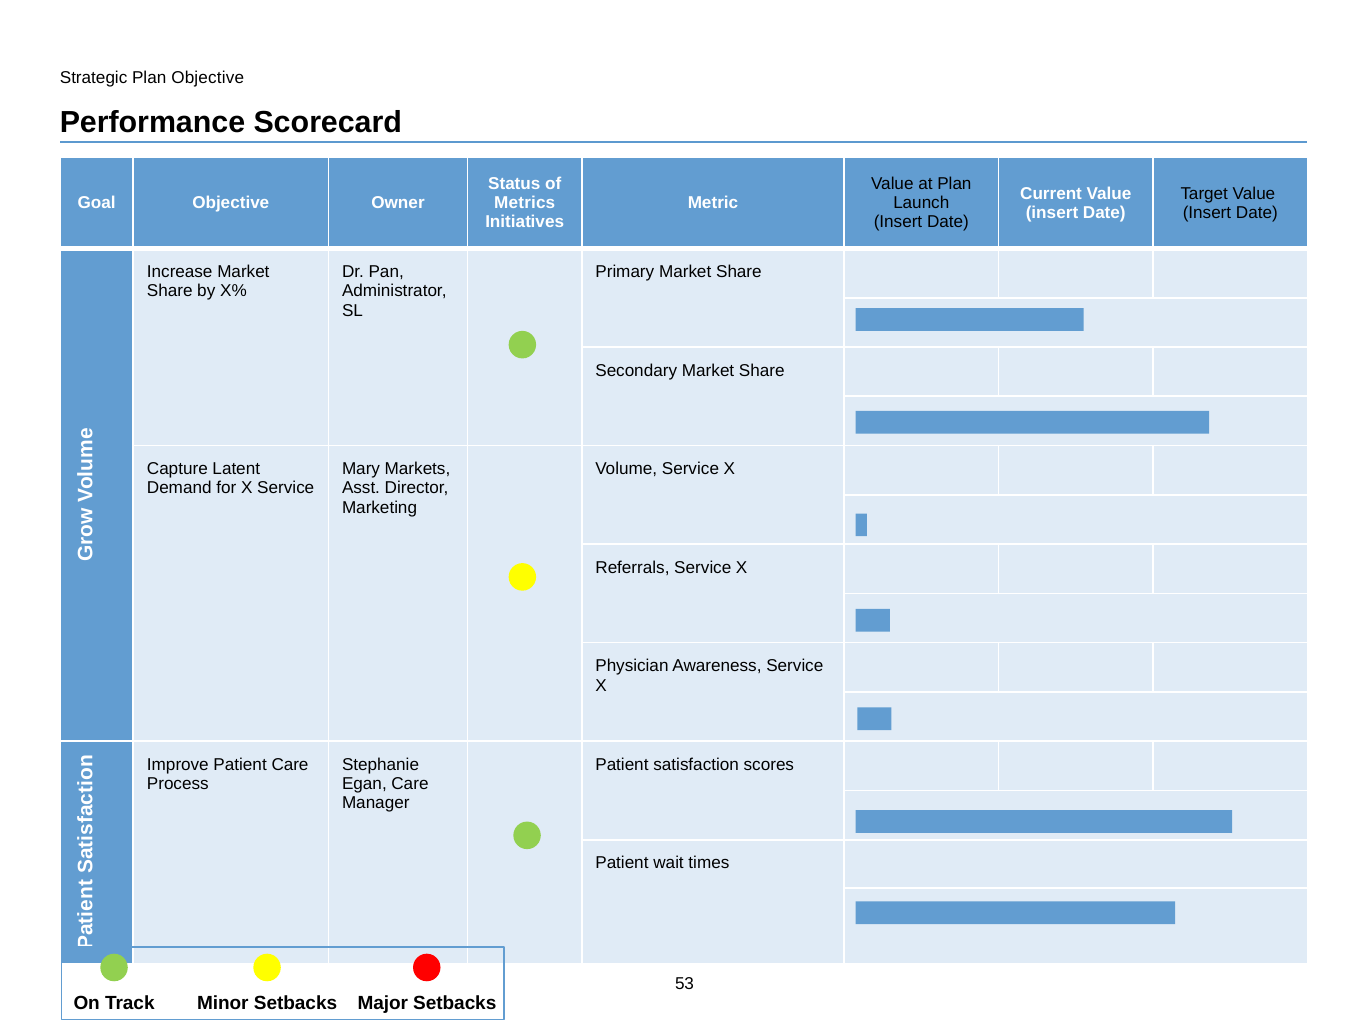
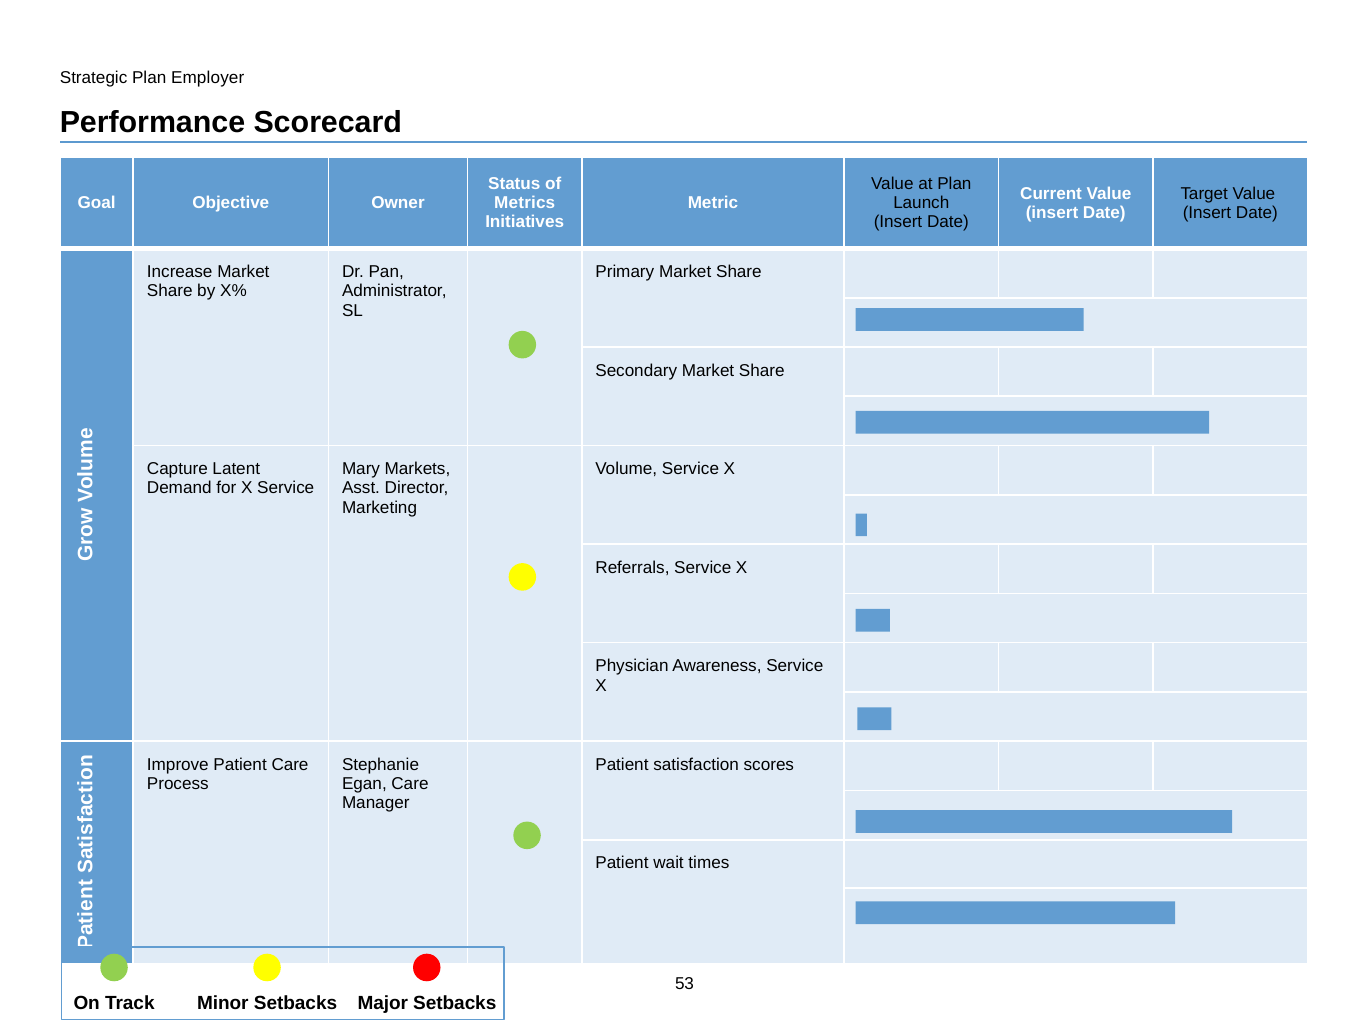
Plan Objective: Objective -> Employer (208, 78)
